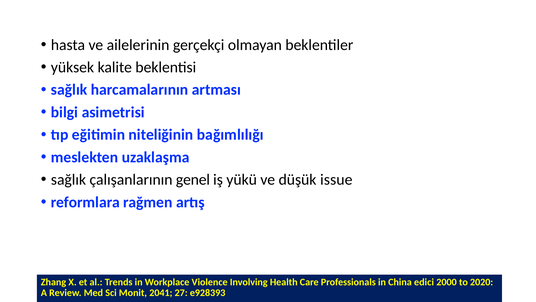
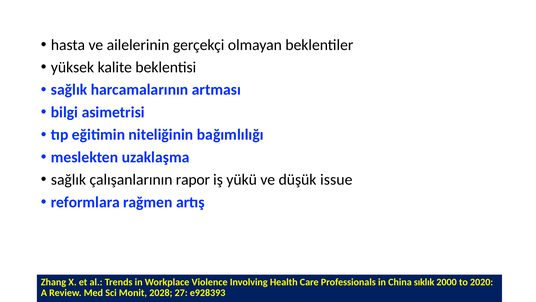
genel: genel -> rapor (193, 179)
edici: edici -> sıklık (424, 282)
2041: 2041 -> 2028 (161, 292)
